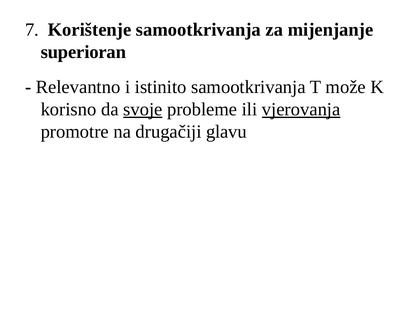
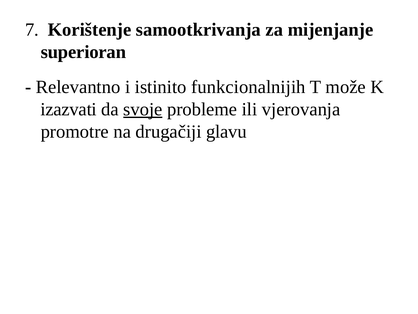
istinito samootkrivanja: samootkrivanja -> funkcionalnijih (248, 87)
korisno: korisno -> izazvati (69, 109)
vjerovanja underline: present -> none (301, 109)
